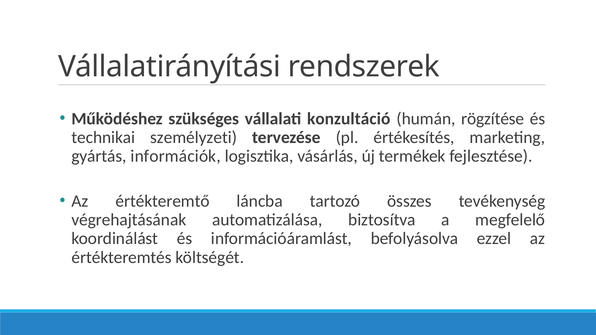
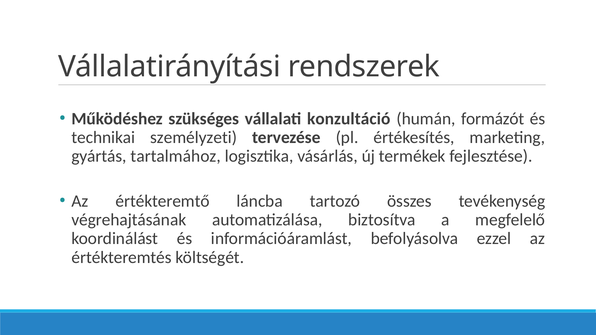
rögzítése: rögzítése -> formázót (493, 119)
információk: információk -> tartalmához (176, 156)
